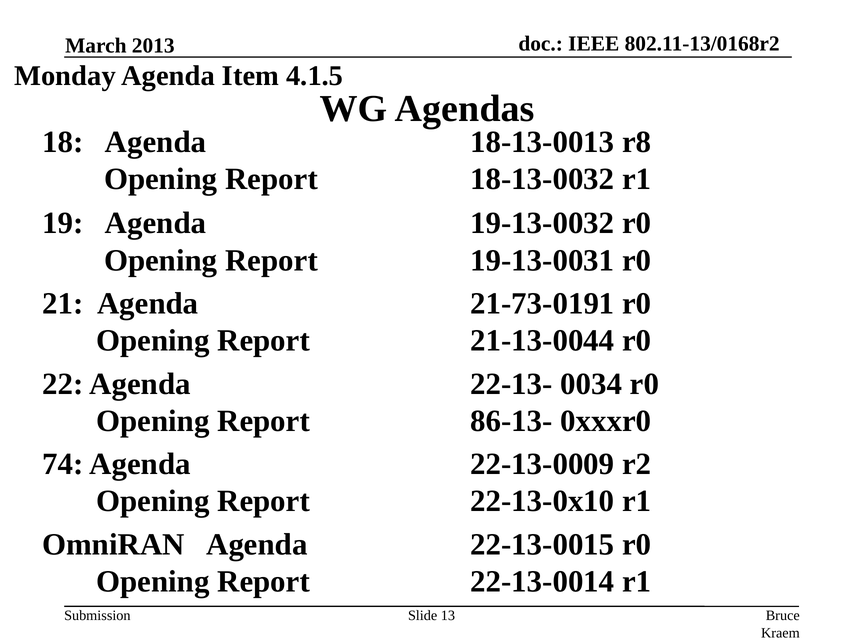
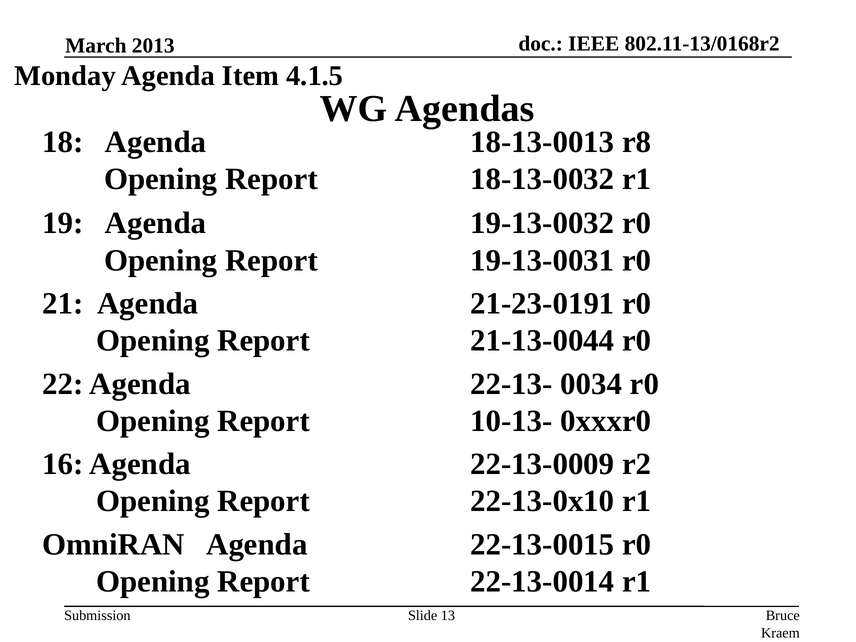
21-73-0191: 21-73-0191 -> 21-23-0191 (542, 304)
86-13-: 86-13- -> 10-13- (511, 421)
74: 74 -> 16 (63, 464)
